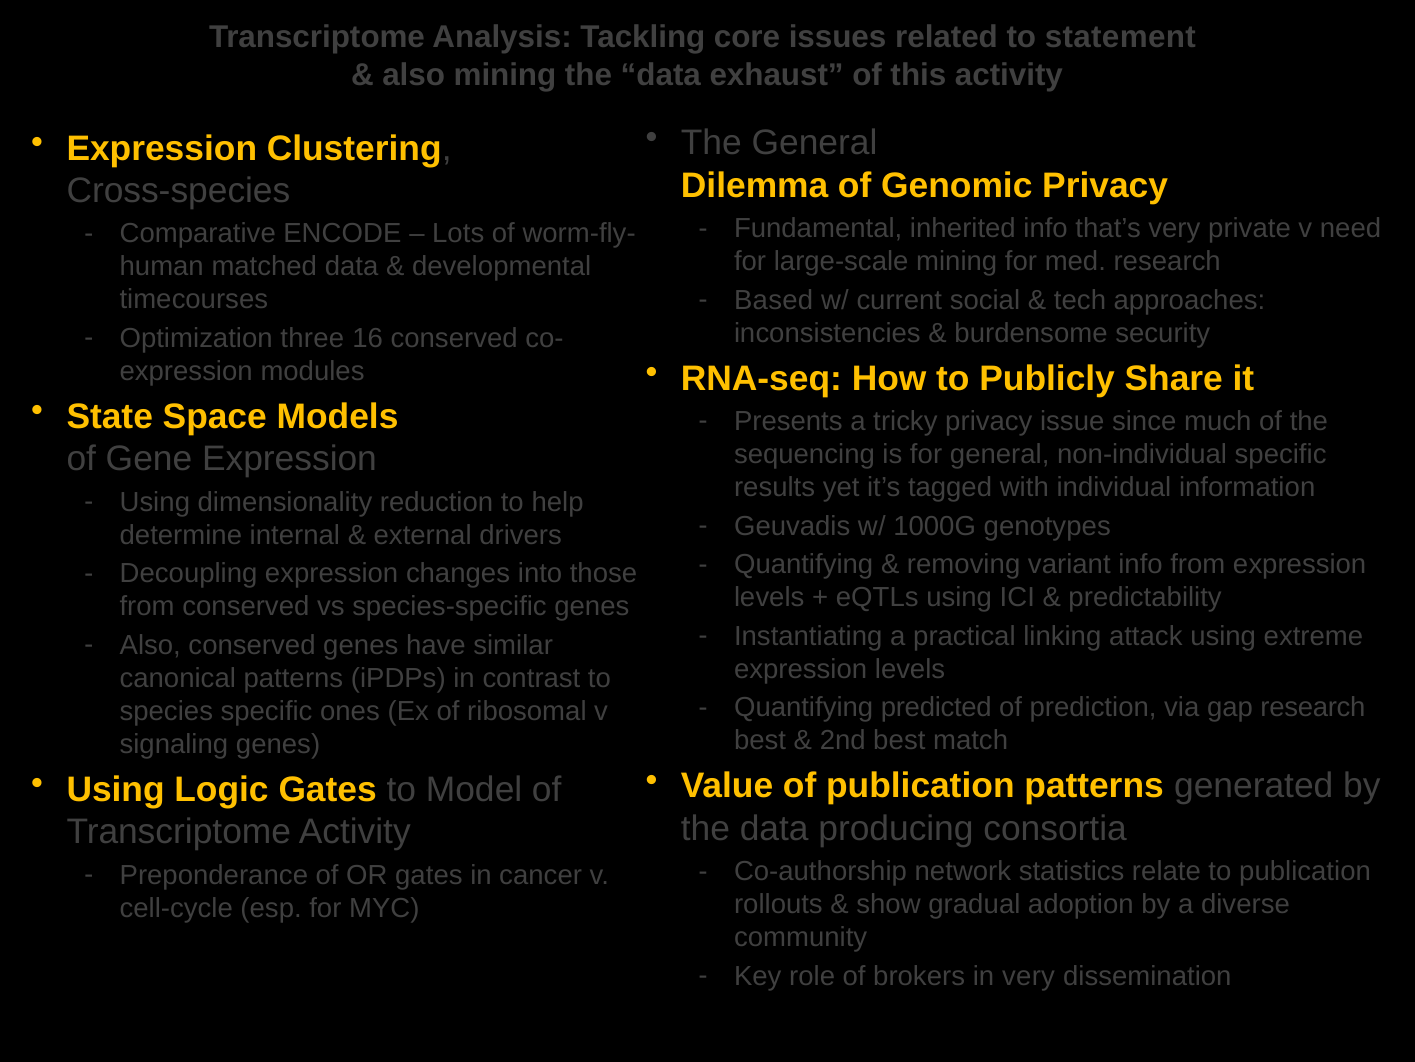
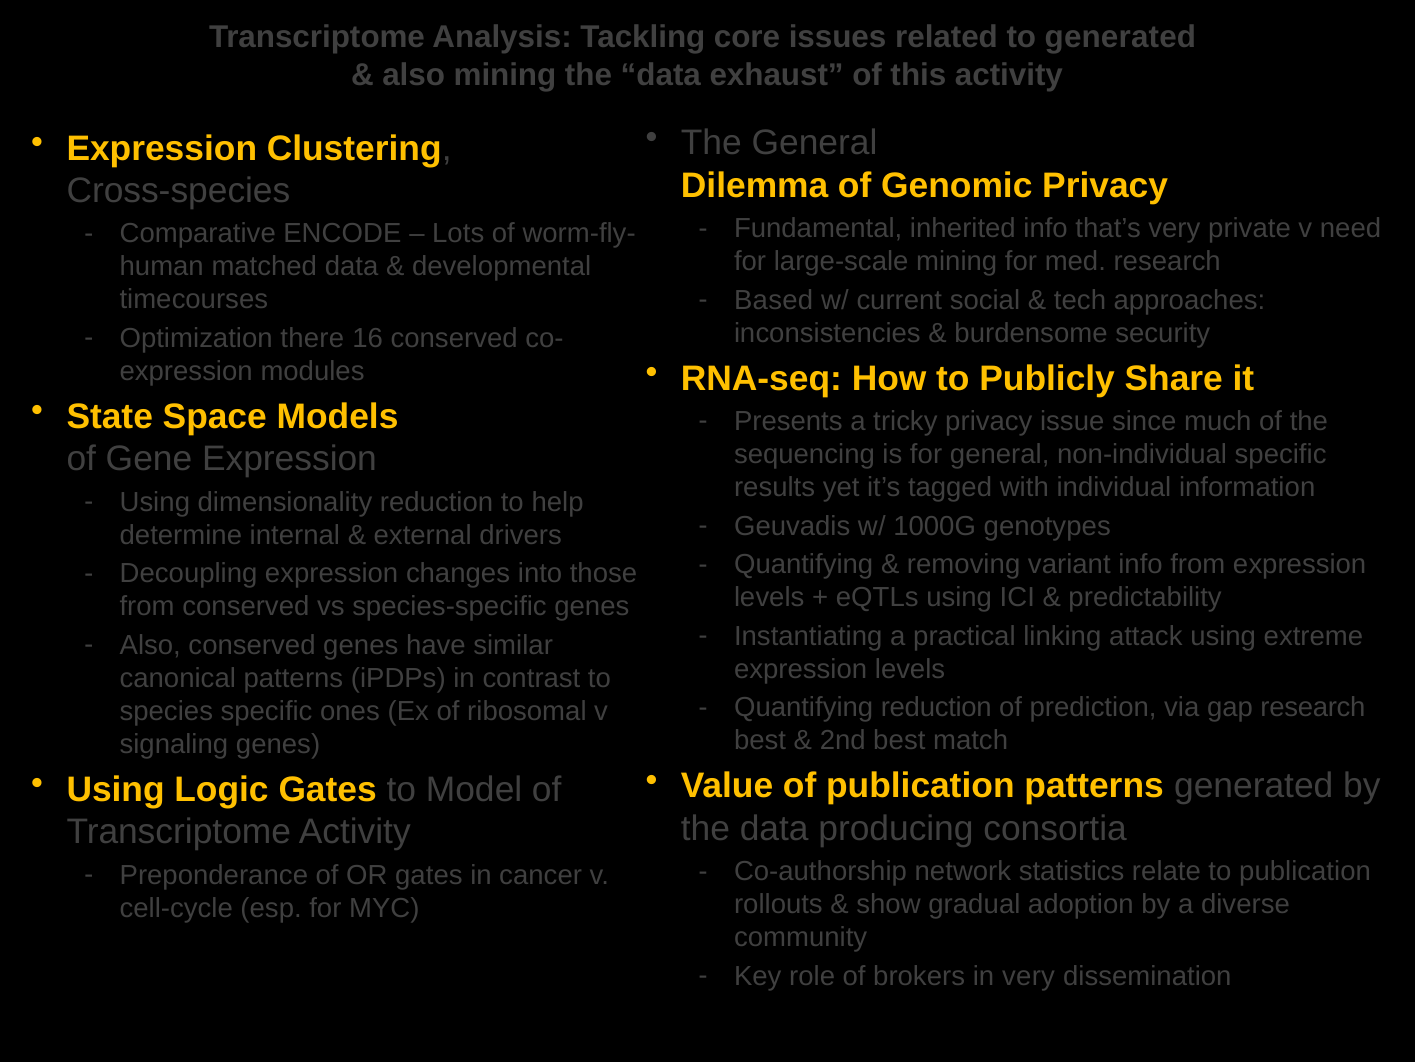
to statement: statement -> generated (1120, 37)
three: three -> there (312, 338)
Quantifying predicted: predicted -> reduction (936, 707)
